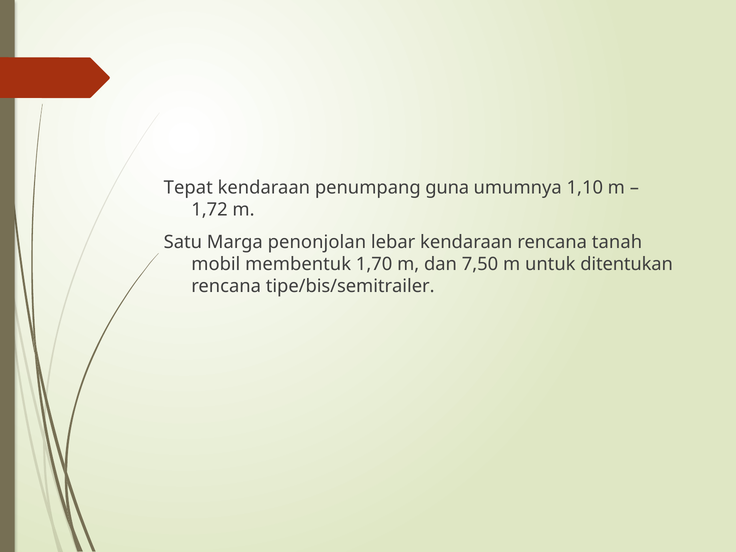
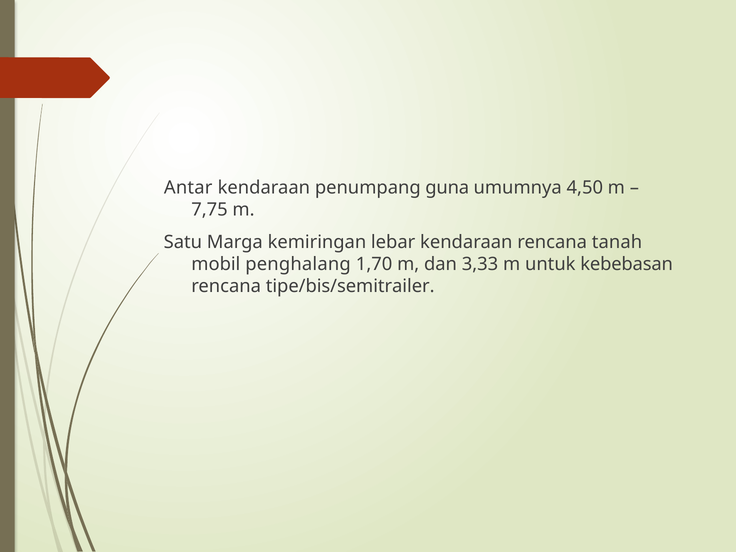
Tepat: Tepat -> Antar (188, 188)
1,10: 1,10 -> 4,50 (585, 188)
1,72: 1,72 -> 7,75 (210, 210)
penonjolan: penonjolan -> kemiringan (317, 242)
membentuk: membentuk -> penghalang (298, 264)
7,50: 7,50 -> 3,33 (480, 264)
ditentukan: ditentukan -> kebebasan (627, 264)
